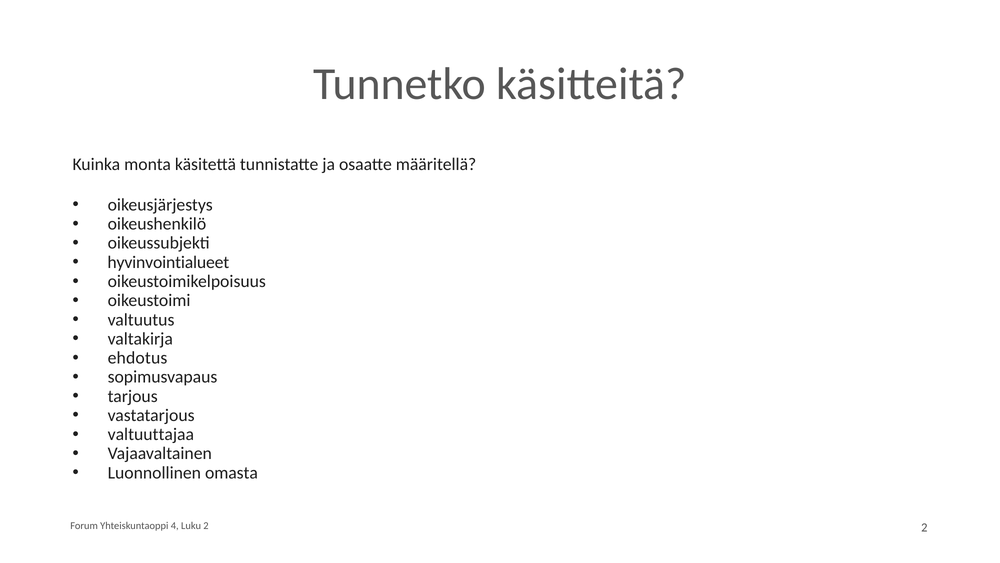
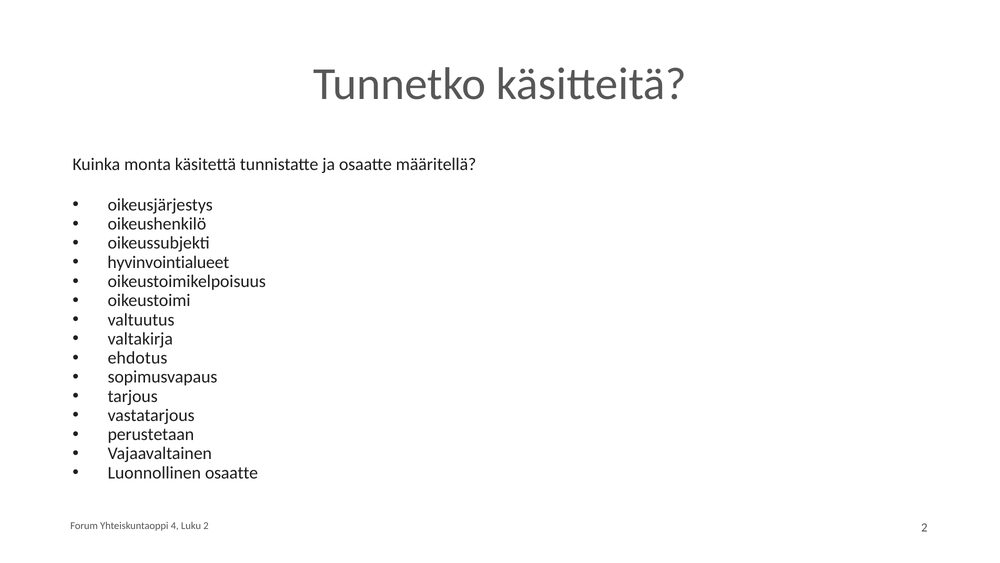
valtuuttajaa: valtuuttajaa -> perustetaan (151, 434)
Luonnollinen omasta: omasta -> osaatte (231, 472)
